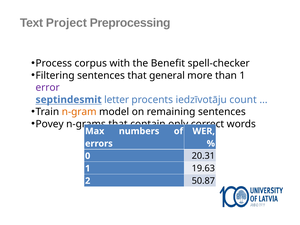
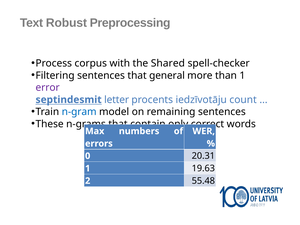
Project: Project -> Robust (66, 23)
Benefit: Benefit -> Shared (168, 63)
n-gram colour: orange -> blue (79, 112)
Povey: Povey -> These (50, 124)
50.87: 50.87 -> 55.48 (203, 181)
